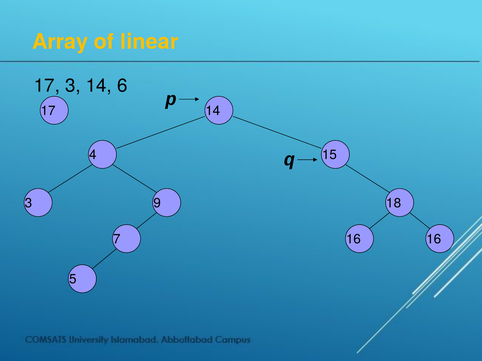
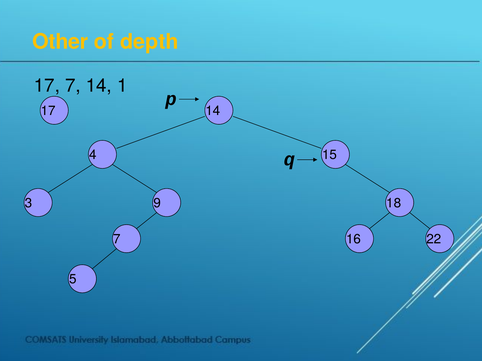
Array: Array -> Other (60, 42)
linear: linear -> depth (149, 42)
17 3: 3 -> 7 (73, 86)
6: 6 -> 1 (122, 86)
16 16: 16 -> 22 (434, 239)
